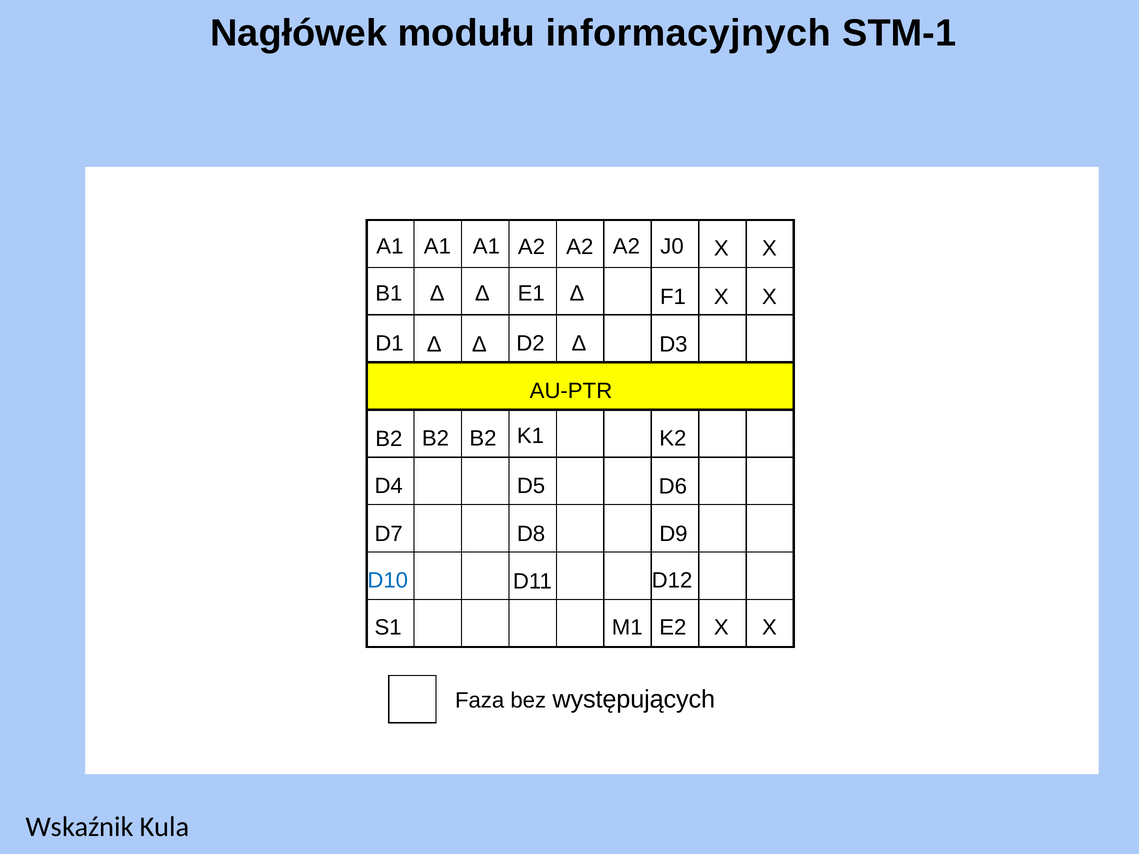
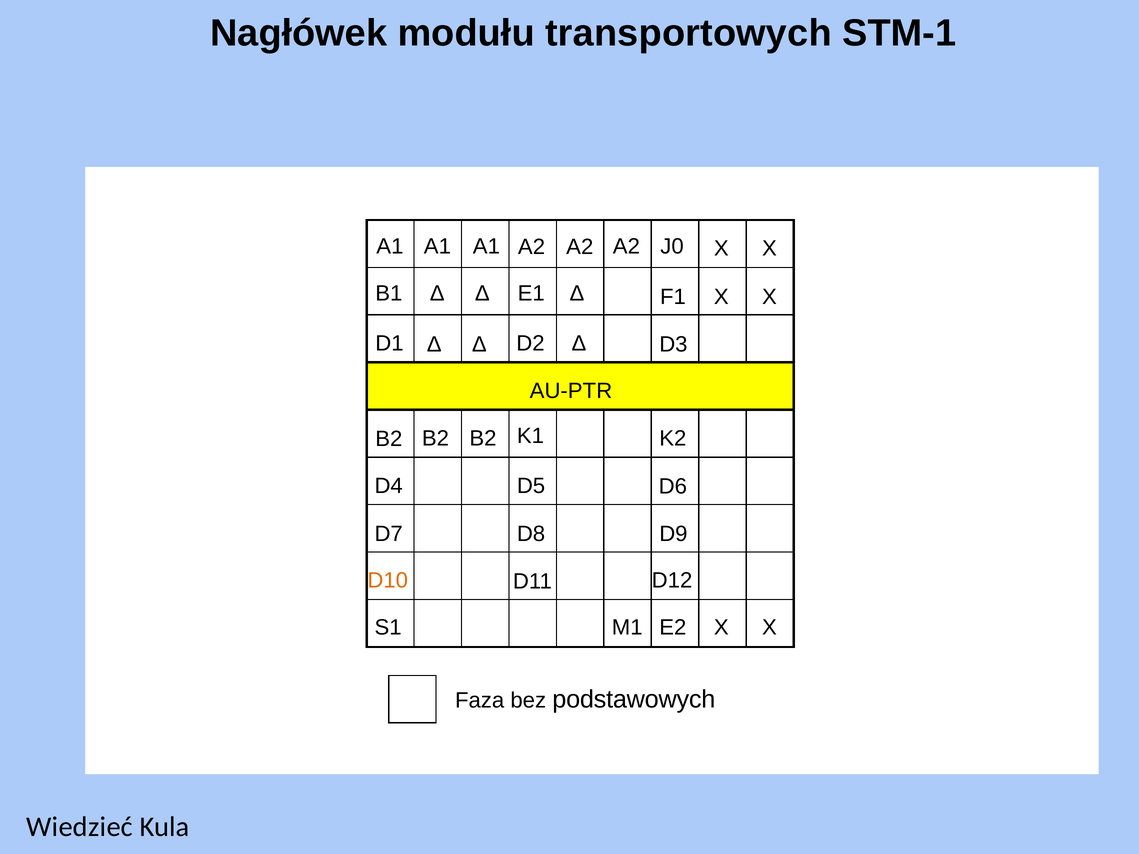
informacyjnych: informacyjnych -> transportowych (688, 33)
D10 colour: blue -> orange (388, 581)
występujących: występujących -> podstawowych (634, 699)
Wskaźnik: Wskaźnik -> Wiedzieć (80, 827)
